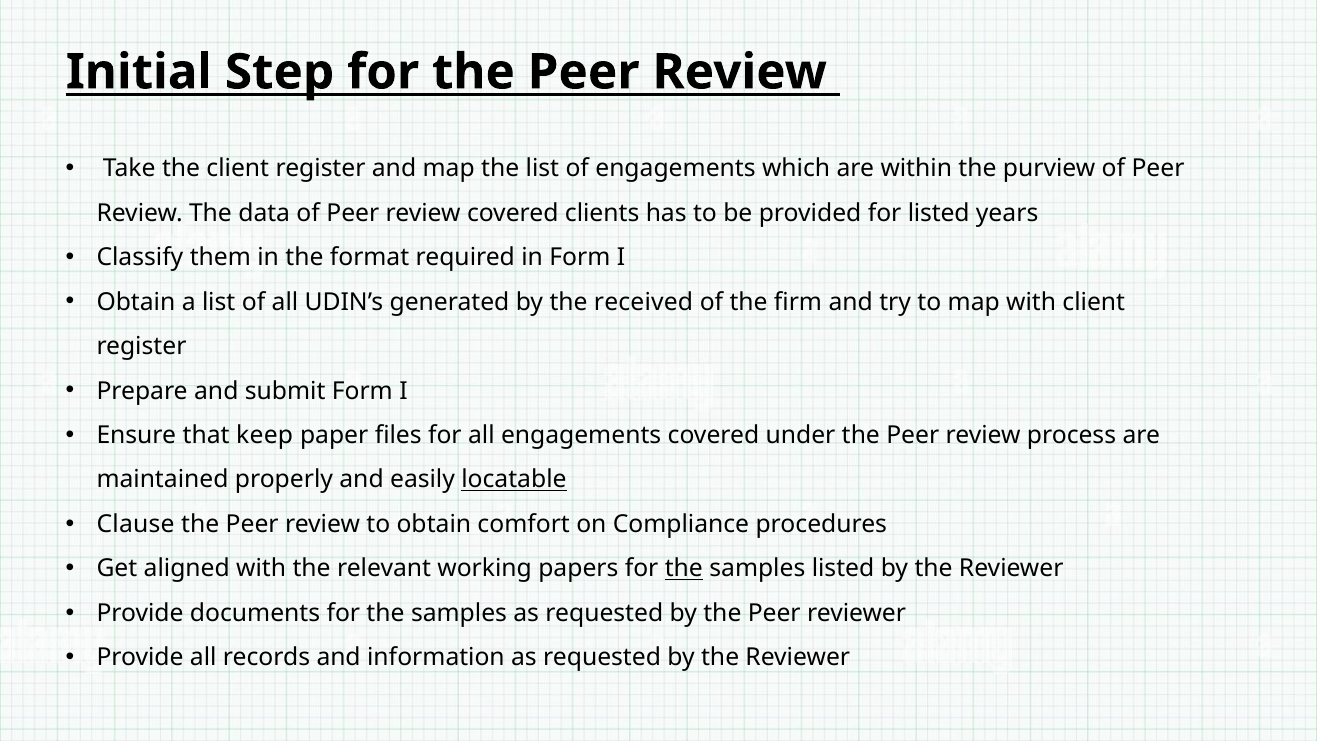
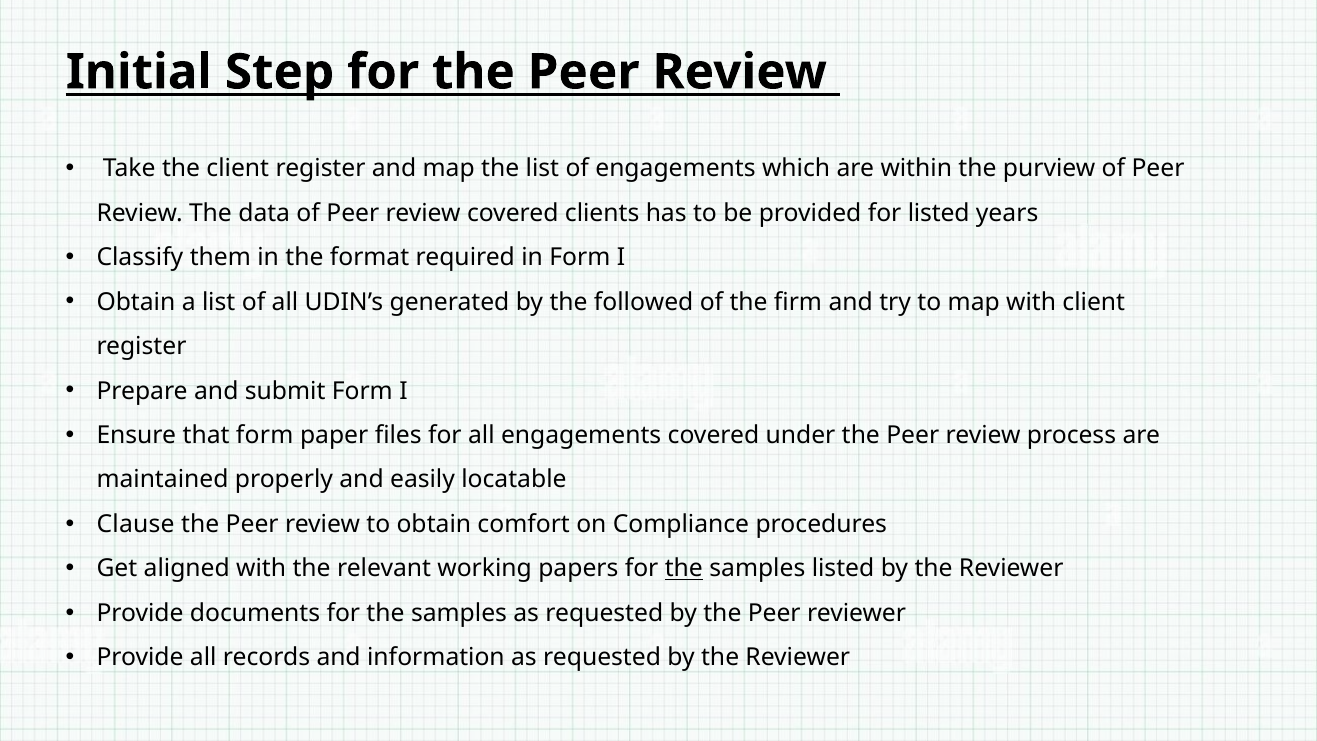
received: received -> followed (644, 302)
that keep: keep -> form (265, 435)
locatable underline: present -> none (514, 480)
